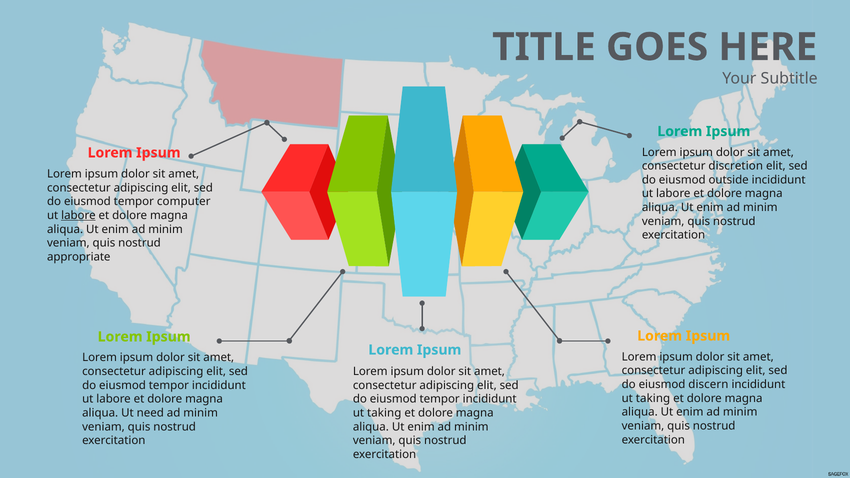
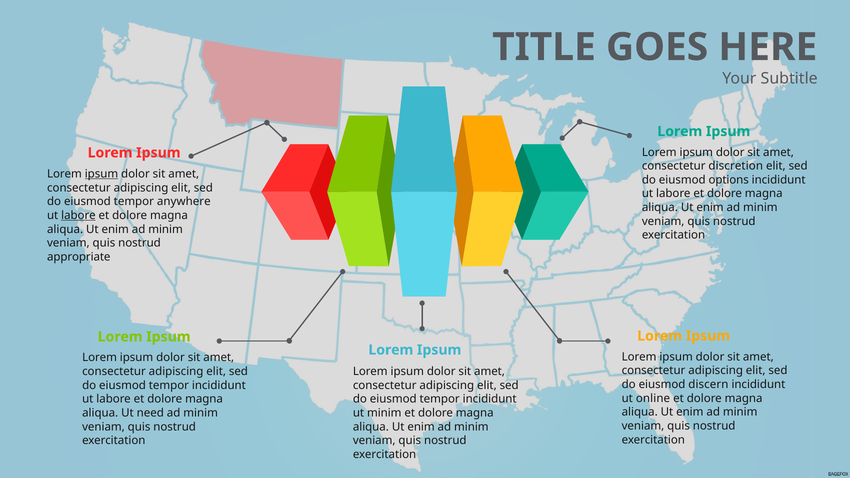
ipsum underline: none -> present (101, 174)
outside: outside -> options (729, 180)
computer: computer -> anywhere (184, 202)
taking: taking -> online (653, 398)
taking: taking -> minim (384, 413)
